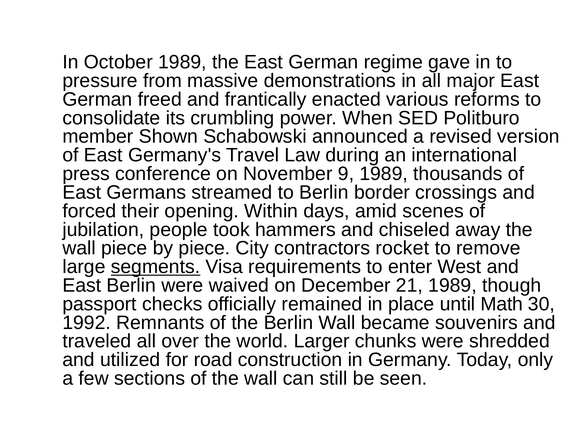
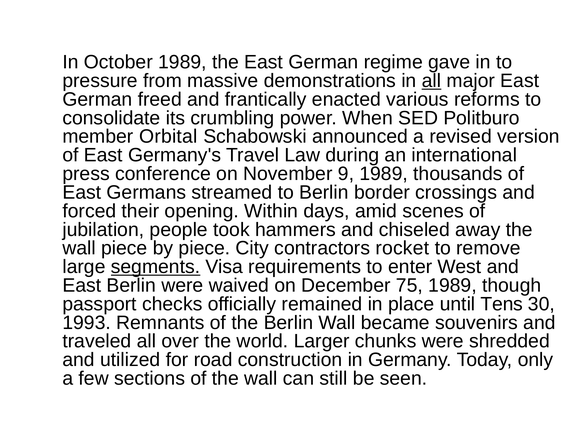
all underline: none -> present (432, 81)
Shown: Shown -> Orbital (168, 137)
21: 21 -> 75 (409, 285)
Math: Math -> Tens (502, 304)
1992: 1992 -> 1993 (87, 322)
